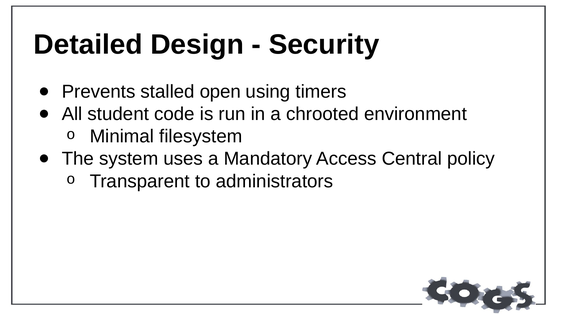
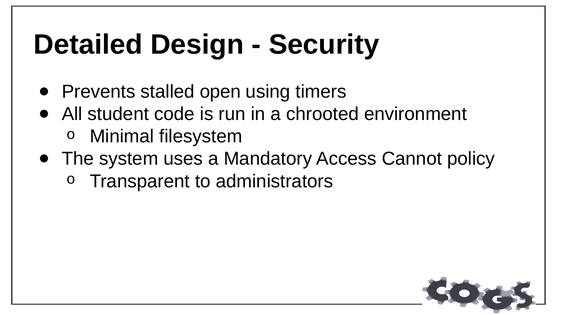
Central: Central -> Cannot (412, 159)
